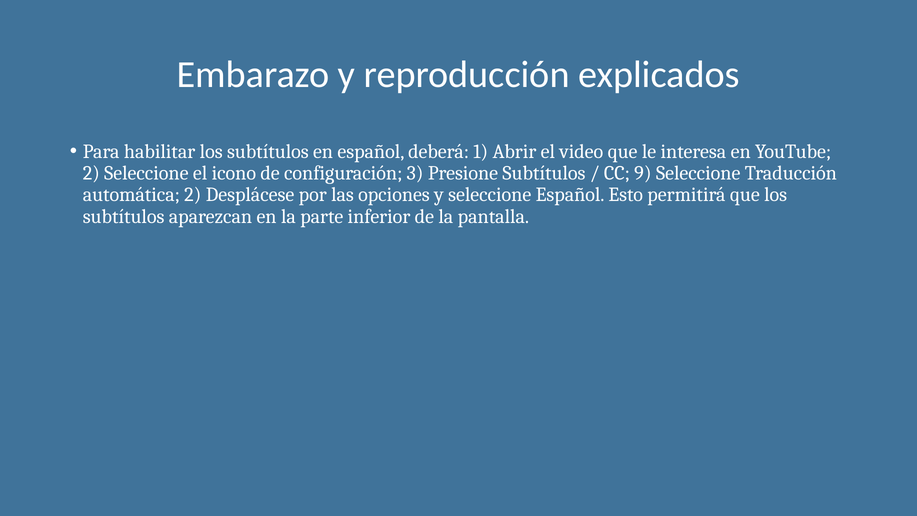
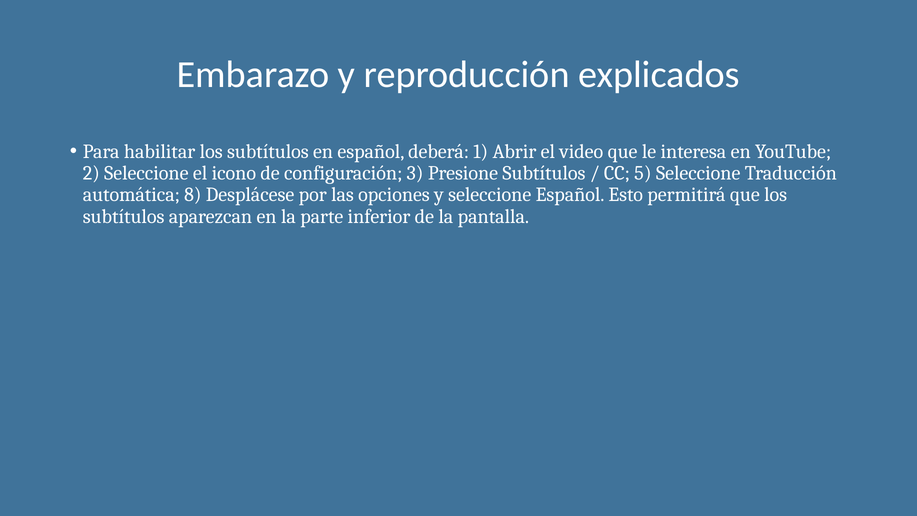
9: 9 -> 5 (643, 173)
automática 2: 2 -> 8 (193, 195)
